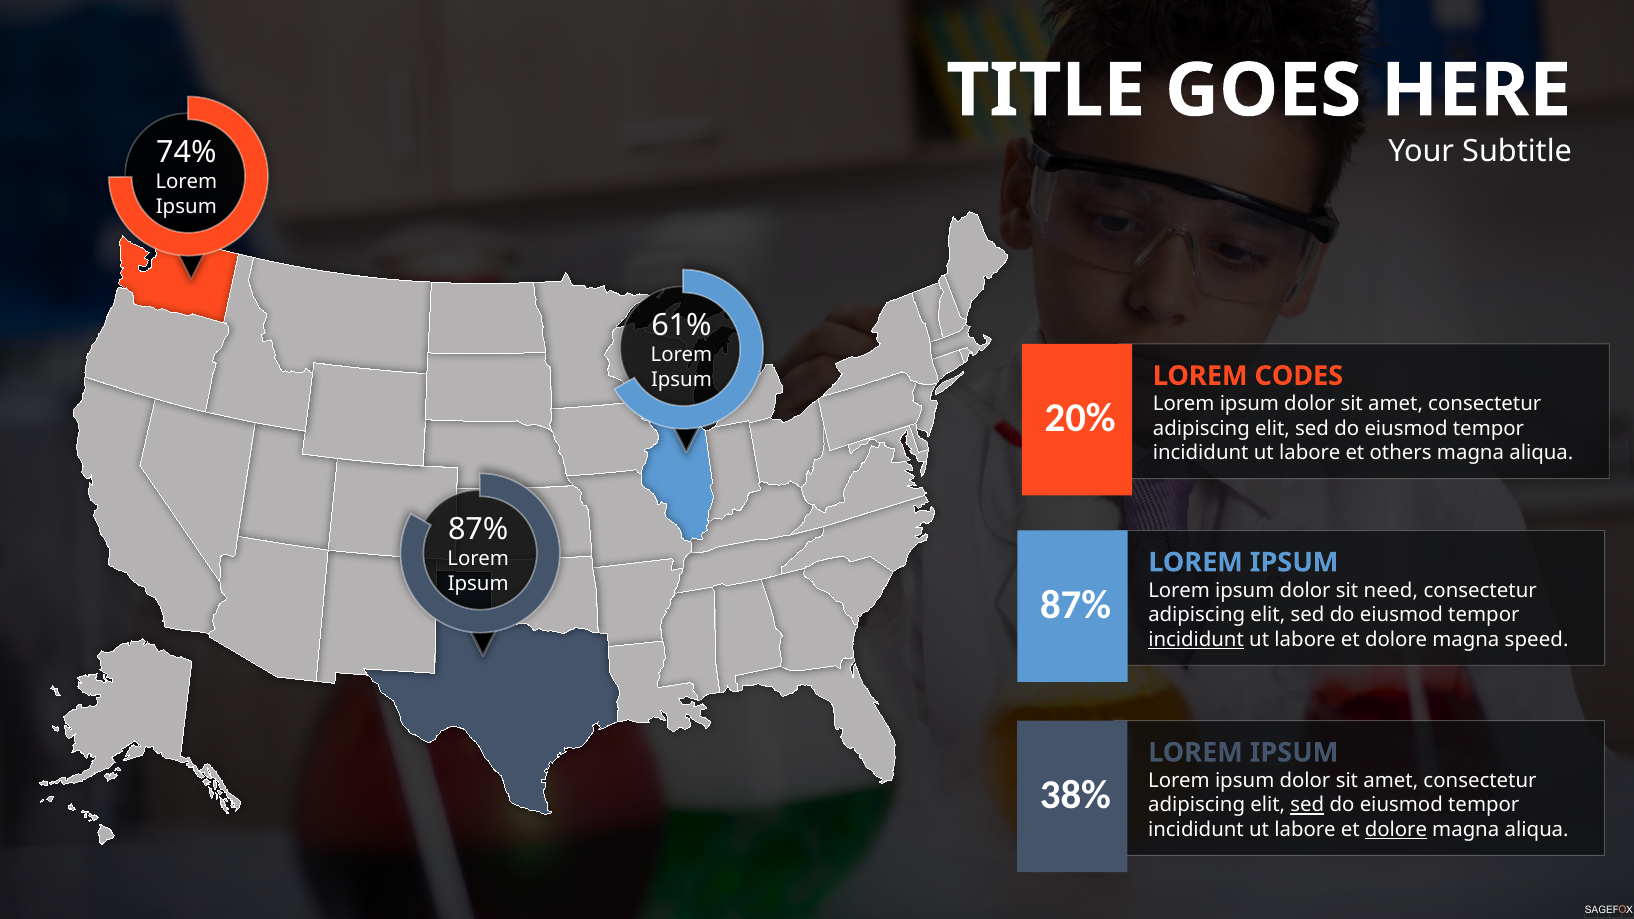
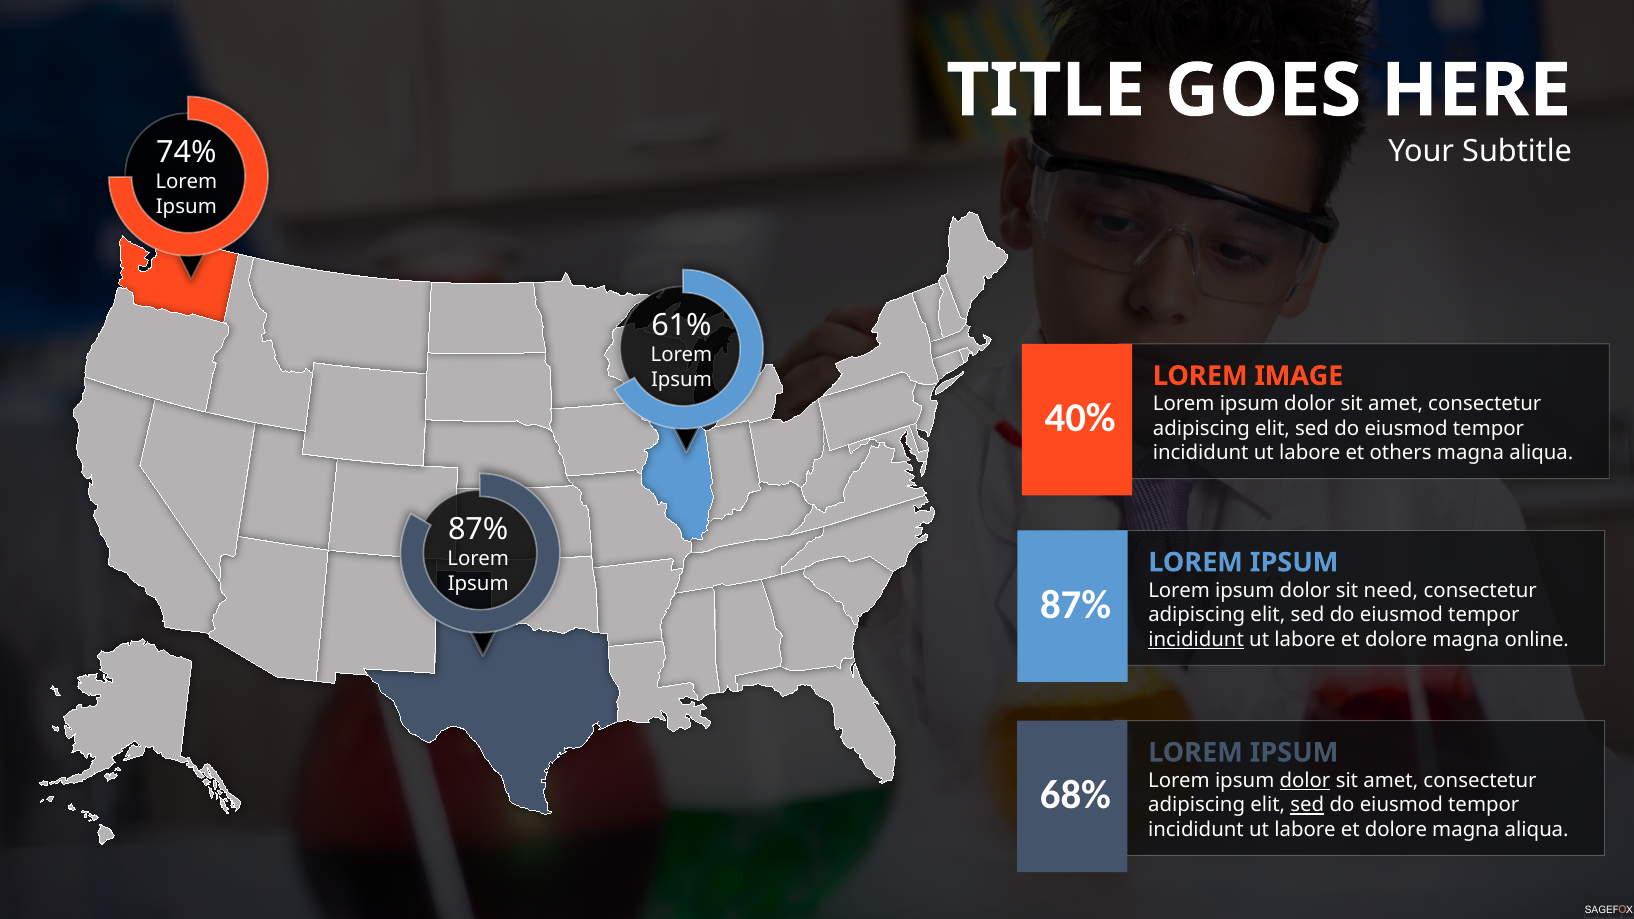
CODES: CODES -> IMAGE (1299, 376)
20%: 20% -> 40% (1080, 418)
speed: speed -> online (1537, 640)
dolor underline: none -> present (1305, 781)
38%: 38% -> 68% (1075, 795)
dolore underline: present -> none (1396, 830)
